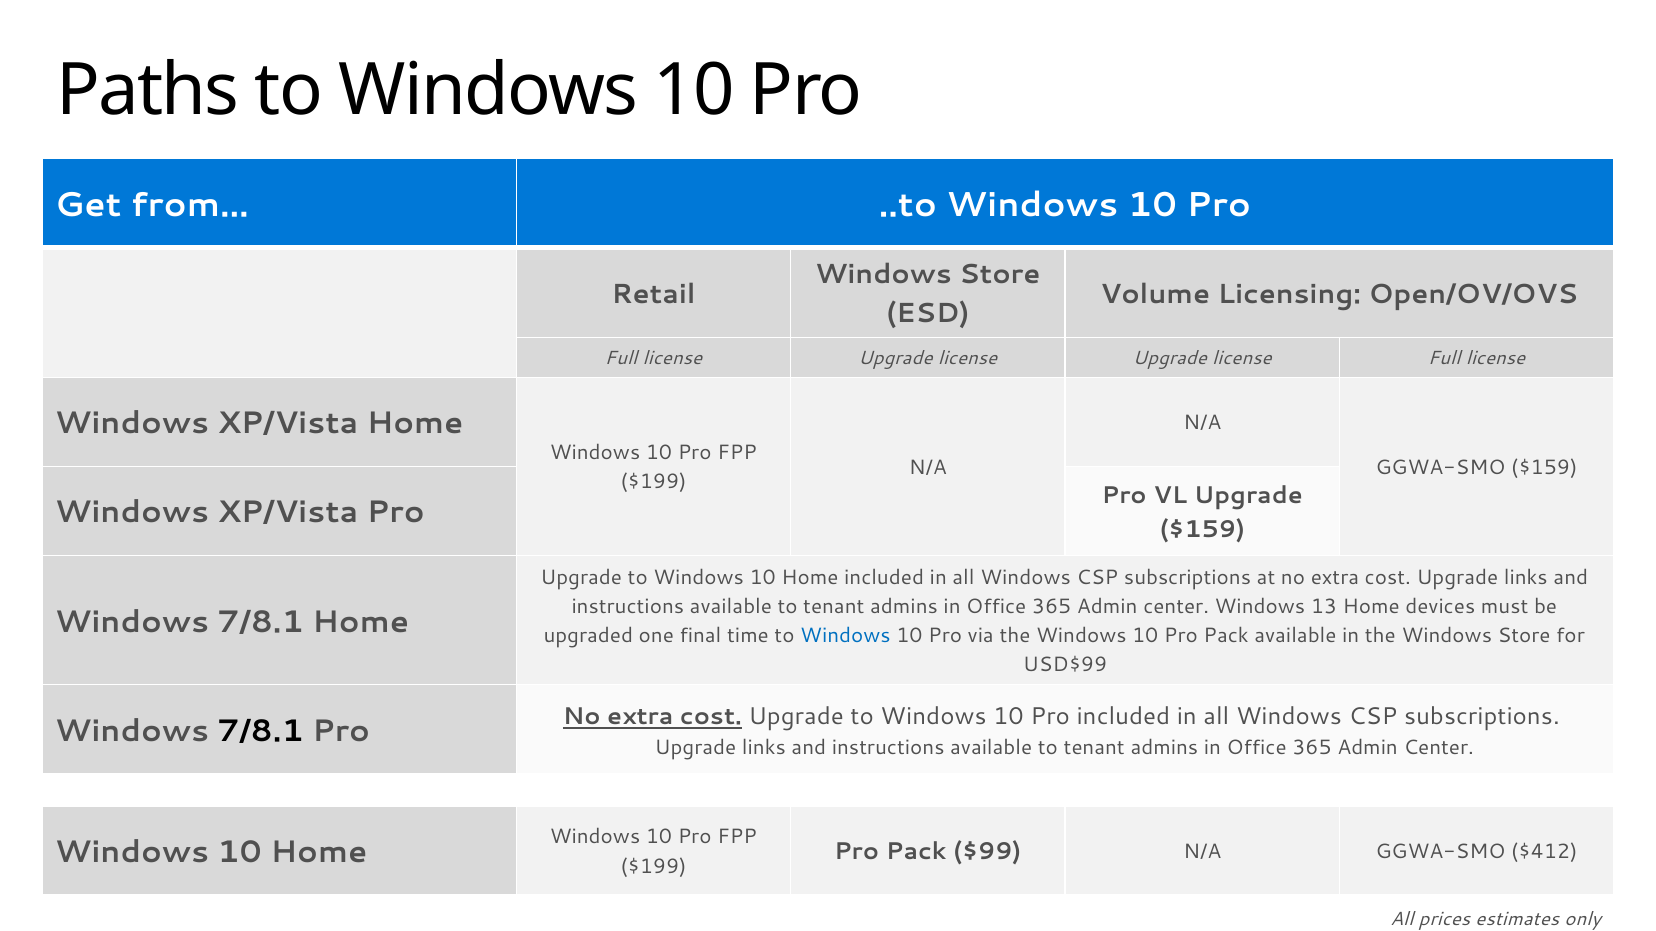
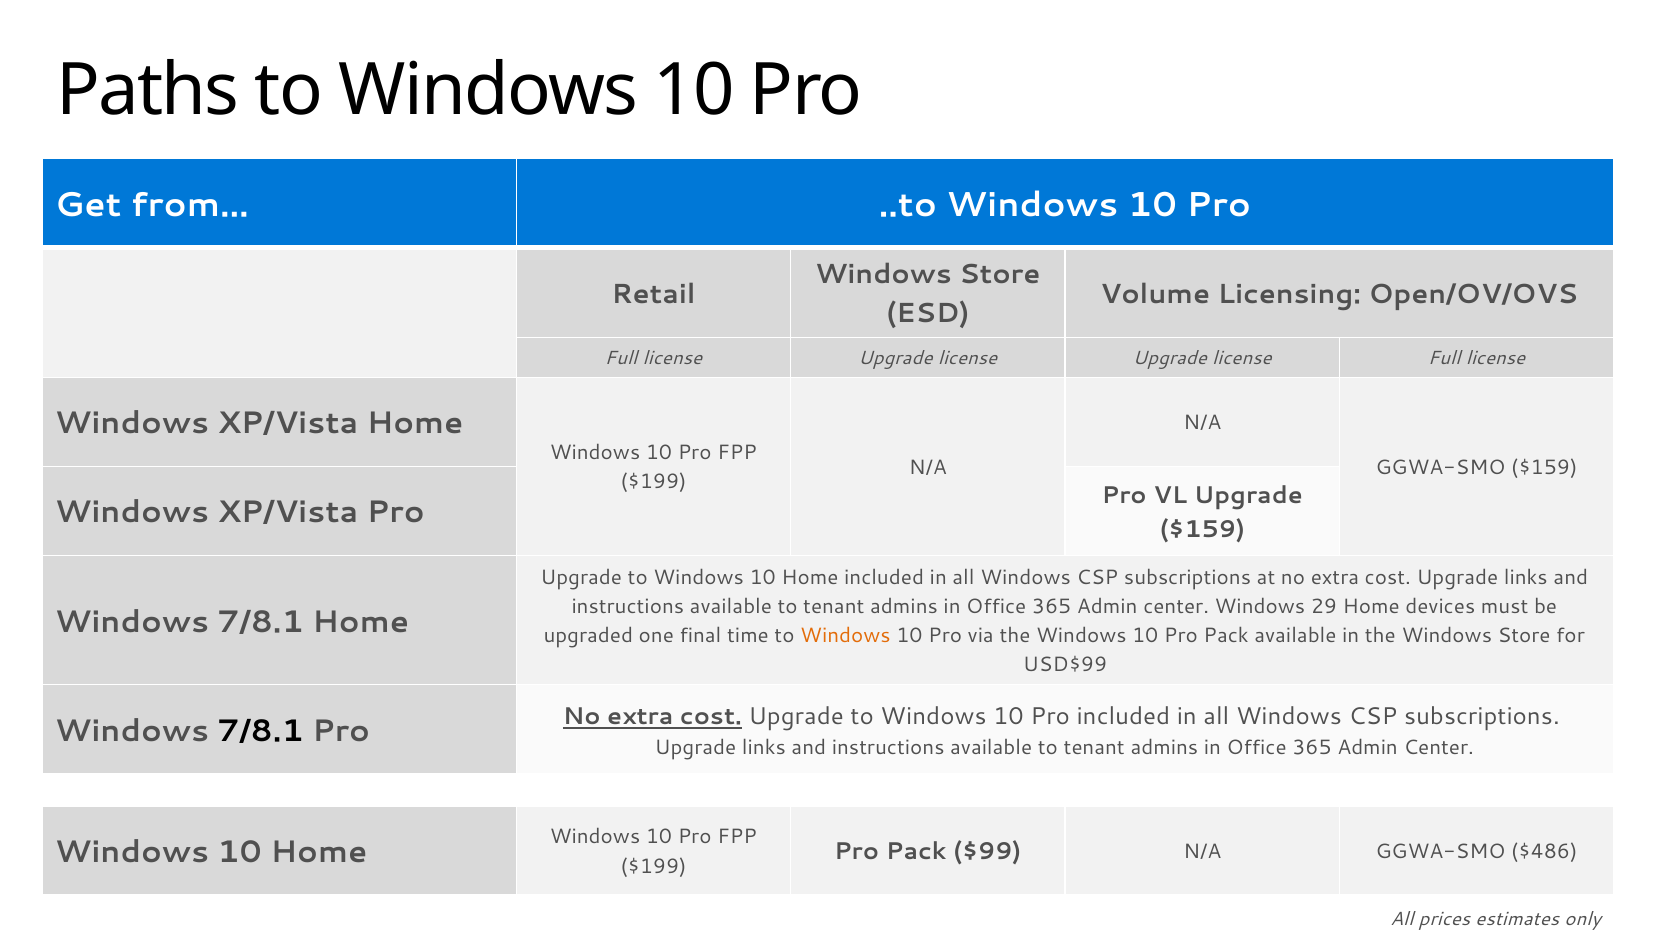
13: 13 -> 29 (1324, 607)
Windows colour: blue -> orange (845, 636)
$412: $412 -> $486 (1544, 852)
